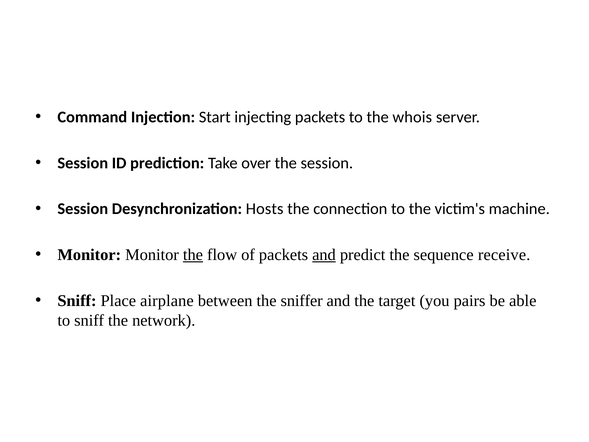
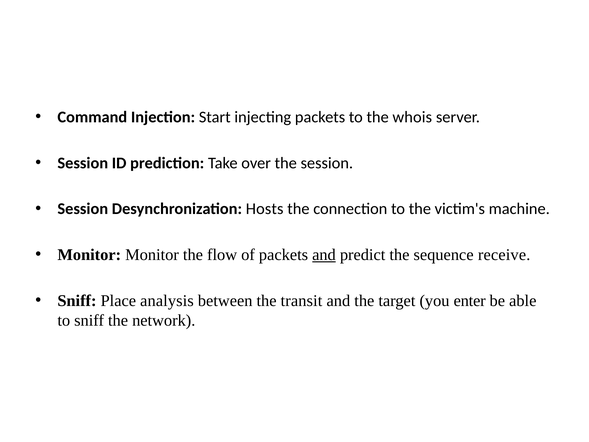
the underline: present -> none (193, 255)
airplane: airplane -> analysis (167, 300)
sniffer: sniffer -> transit (302, 300)
pairs: pairs -> enter (470, 300)
